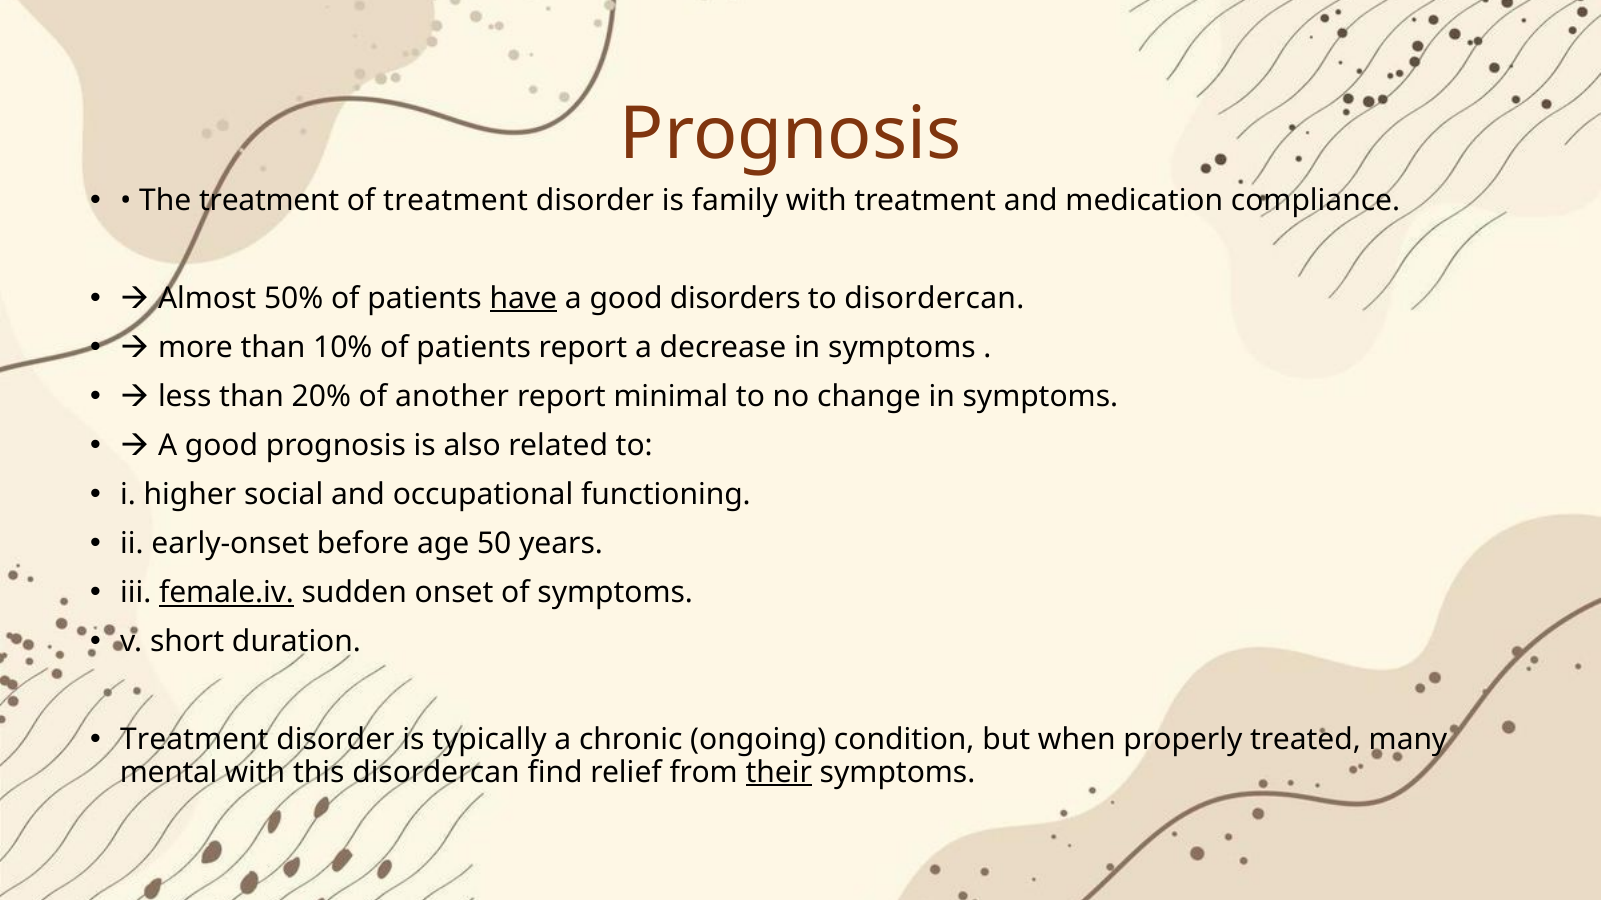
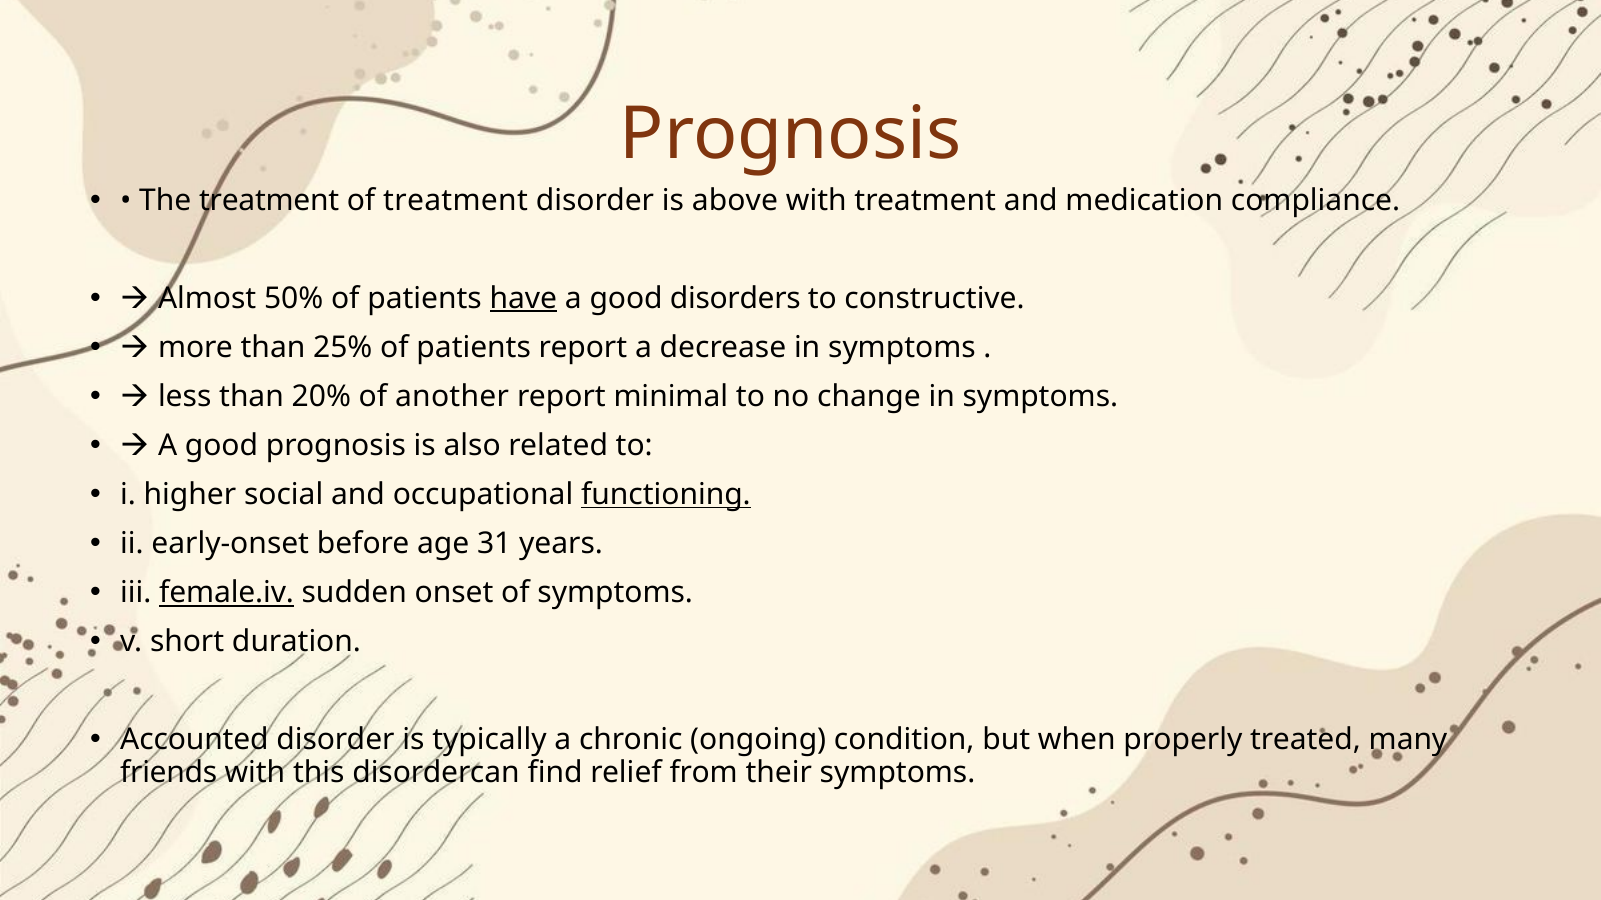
family: family -> above (735, 200)
to disordercan: disordercan -> constructive (935, 298)
10%: 10% -> 25% (343, 348)
functioning underline: none -> present (666, 495)
50: 50 -> 31 (494, 544)
Treatment: Treatment -> Accounted (194, 740)
mental: mental -> friends (169, 773)
their underline: present -> none (779, 773)
